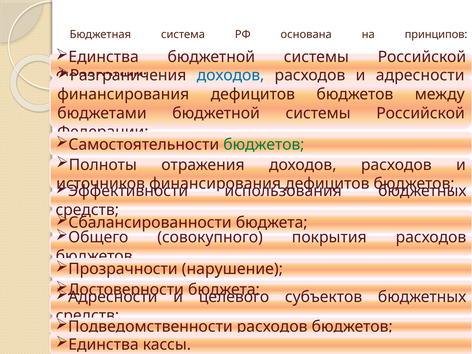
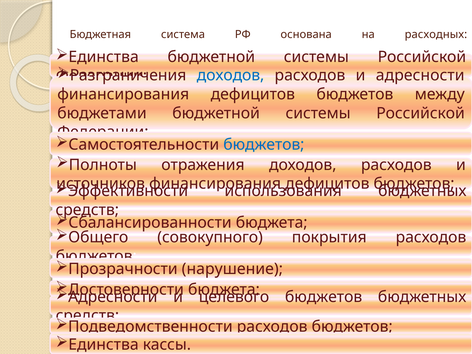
принципов: принципов -> расходных (436, 34)
бюджетов colour: green -> blue (264, 145)
субъектов: субъектов -> бюджетов (324, 297)
